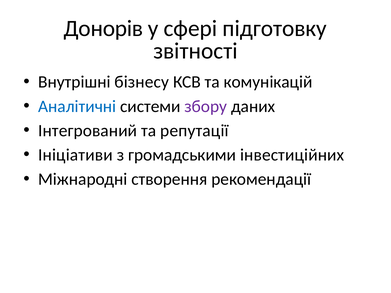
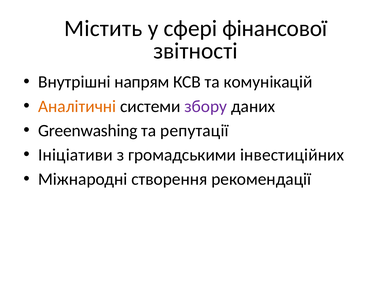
Донорів: Донорів -> Містить (103, 28)
підготовку: підготовку -> фінансової (275, 28)
бізнесу: бізнесу -> напрям (142, 82)
Аналітичні colour: blue -> orange (77, 106)
Інтегрований: Інтегрований -> Greenwashing (88, 131)
